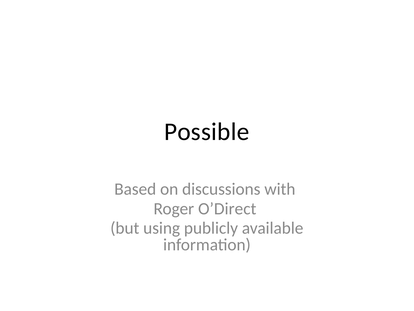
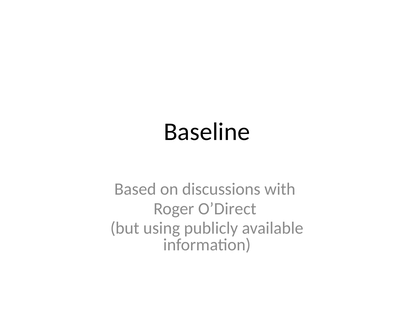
Possible: Possible -> Baseline (207, 131)
